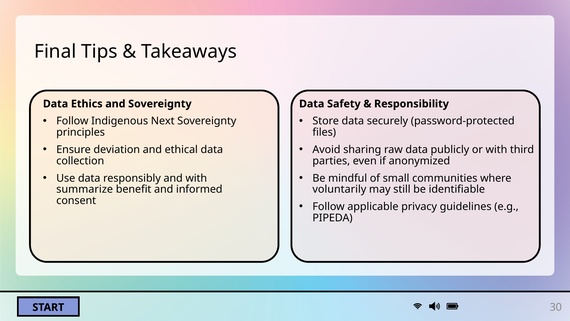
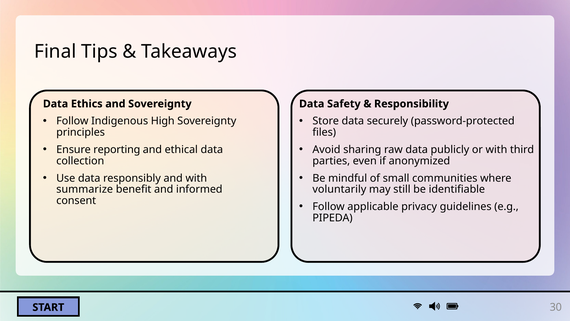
Next: Next -> High (163, 121)
deviation: deviation -> reporting (117, 149)
